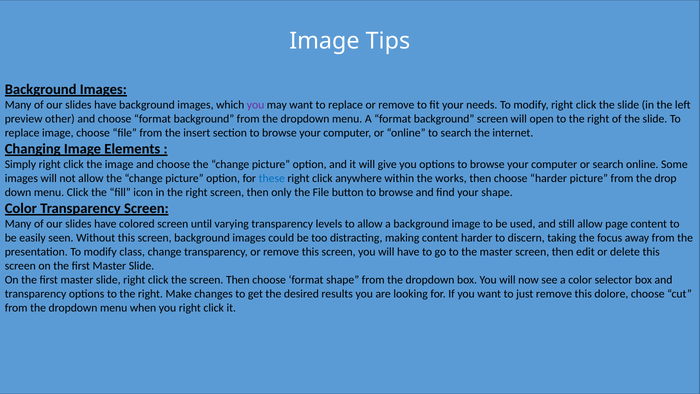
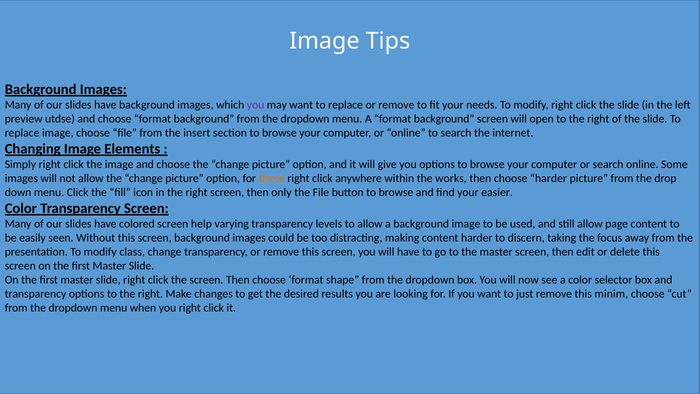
other: other -> utdse (60, 119)
these colour: blue -> orange (272, 178)
your shape: shape -> easier (497, 192)
until: until -> help (201, 224)
dolore: dolore -> minim (611, 294)
